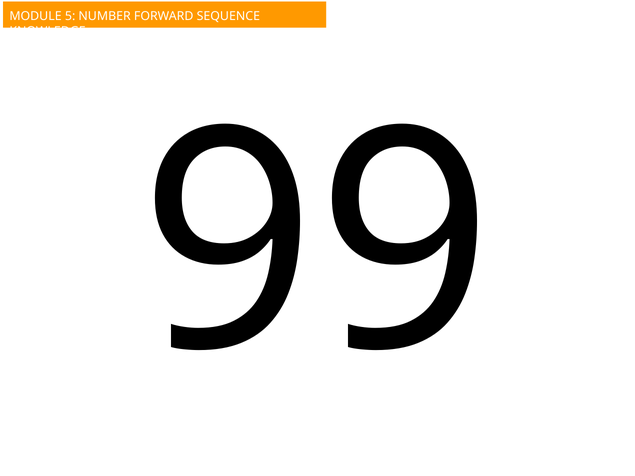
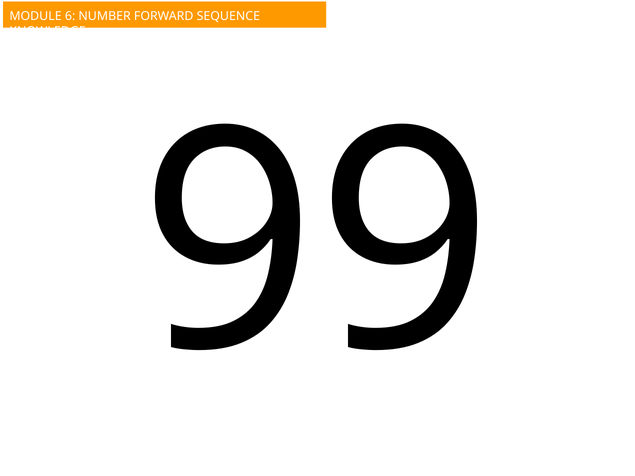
5: 5 -> 6 (70, 16)
